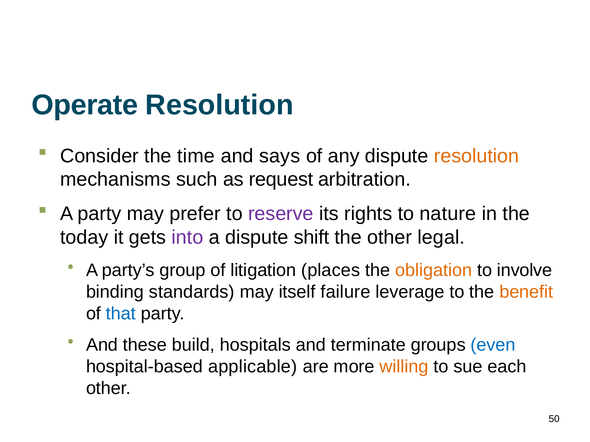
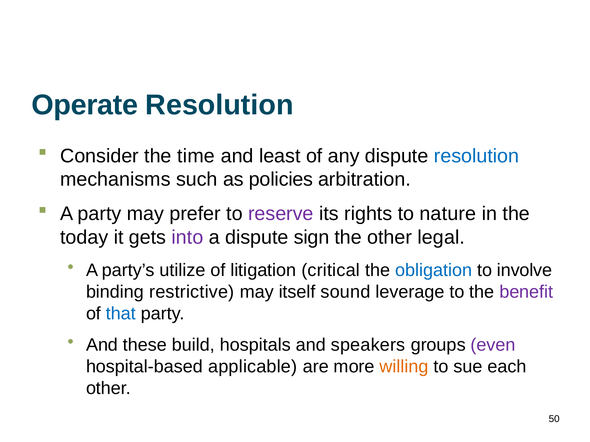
says: says -> least (280, 156)
resolution colour: orange -> blue (477, 156)
request: request -> policies (281, 180)
shift: shift -> sign (312, 238)
group: group -> utilize (183, 271)
places: places -> critical (331, 271)
obligation colour: orange -> blue (434, 271)
standards: standards -> restrictive (192, 292)
failure: failure -> sound (345, 292)
benefit colour: orange -> purple (526, 292)
terminate: terminate -> speakers (368, 345)
even colour: blue -> purple (493, 345)
